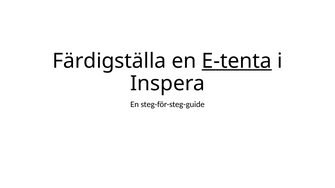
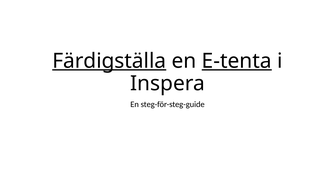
Färdigställa underline: none -> present (109, 61)
